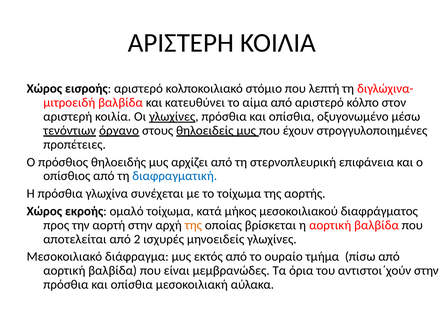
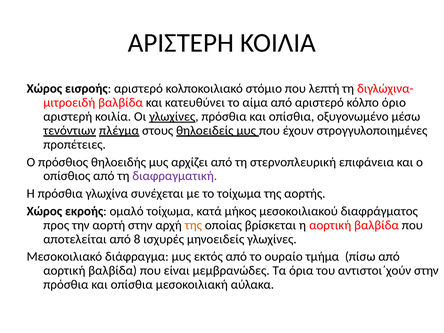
στον: στον -> όριο (394, 103)
όργανο: όργανο -> πλέγμα (119, 131)
διαφραγματική colour: blue -> purple (175, 176)
2: 2 -> 8 (137, 239)
